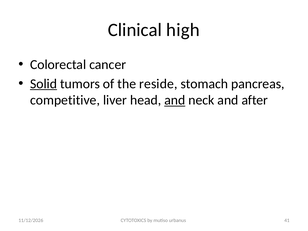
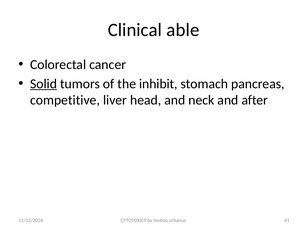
high: high -> able (183, 30)
reside: reside -> inhibit (158, 84)
and underline: present -> none (175, 100)
